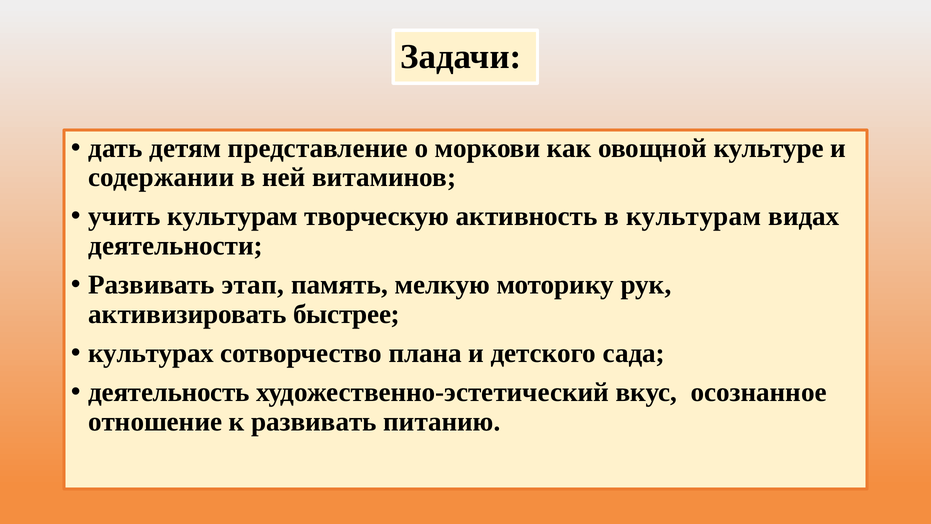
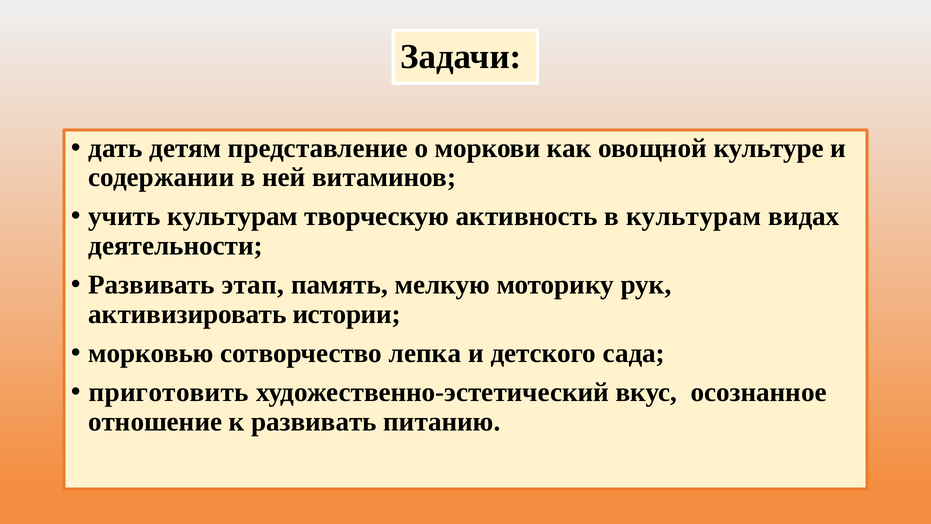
быстрее: быстрее -> истории (347, 314)
культурах: культурах -> морковью (151, 353)
плана: плана -> лепка (425, 353)
деятельность: деятельность -> приготовить (169, 392)
